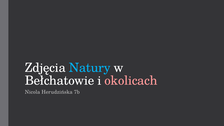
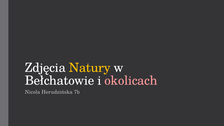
Natury colour: light blue -> yellow (90, 68)
